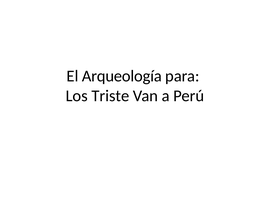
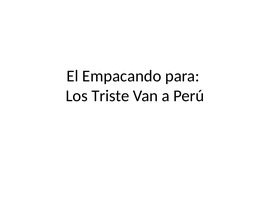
Arqueología: Arqueología -> Empacando (122, 76)
